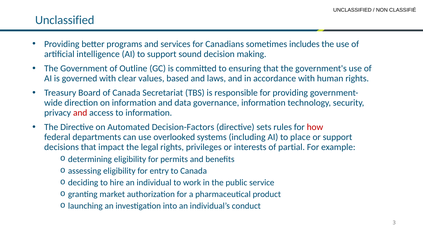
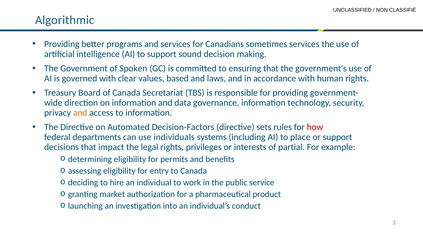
Unclassified: Unclassified -> Algorithmic (65, 20)
sometimes includes: includes -> services (304, 44)
Outline: Outline -> Spoken (133, 68)
and colour: red -> orange (80, 113)
overlooked: overlooked -> individuals (174, 137)
